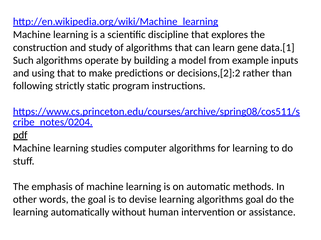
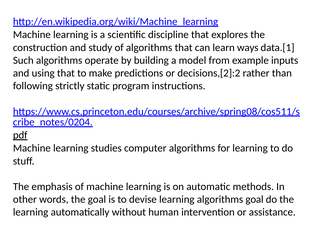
gene: gene -> ways (248, 48)
